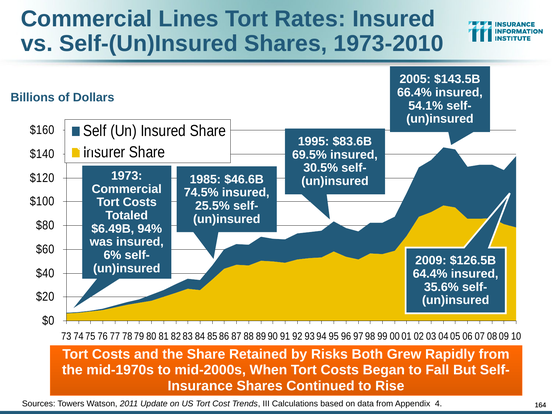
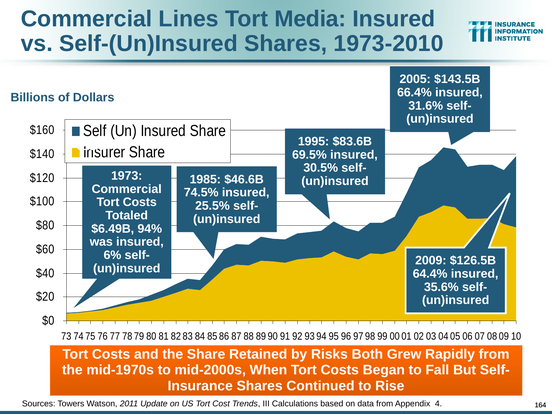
Rates: Rates -> Media (310, 19)
54.1%: 54.1% -> 31.6% (426, 106)
